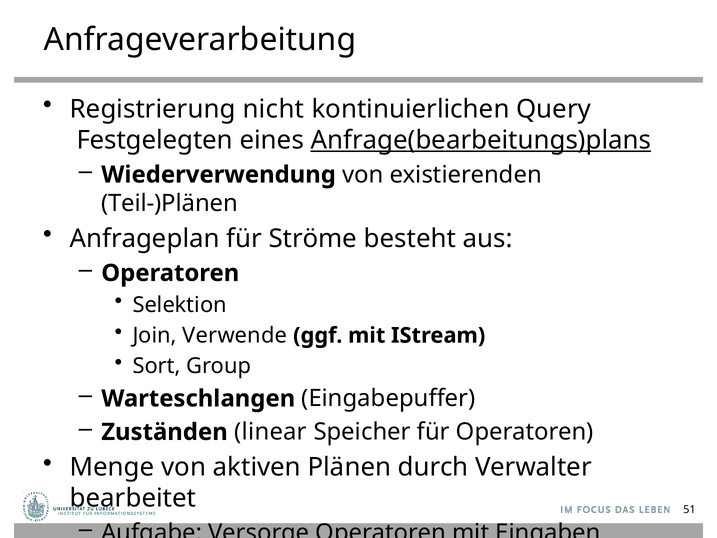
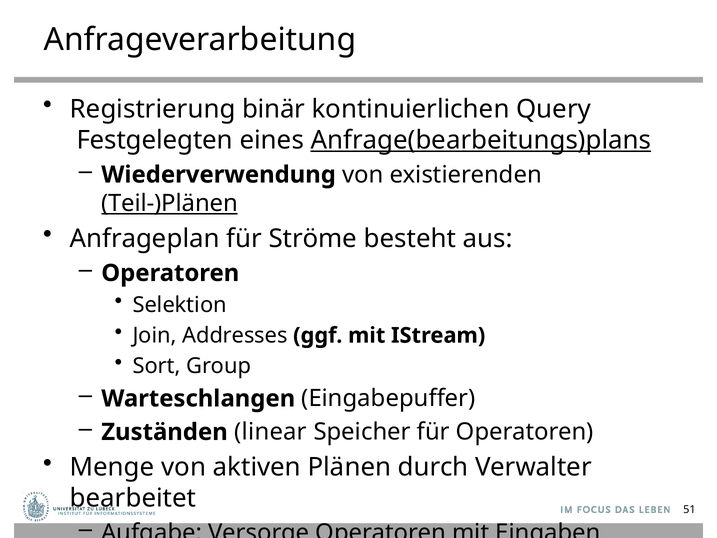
nicht: nicht -> binär (274, 109)
Teil-)Plänen underline: none -> present (170, 203)
Verwende: Verwende -> Addresses (235, 335)
